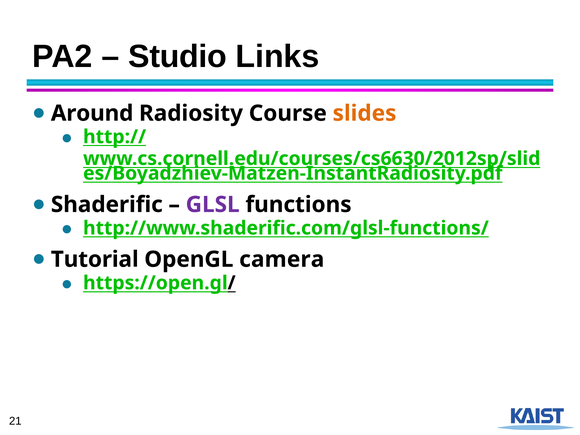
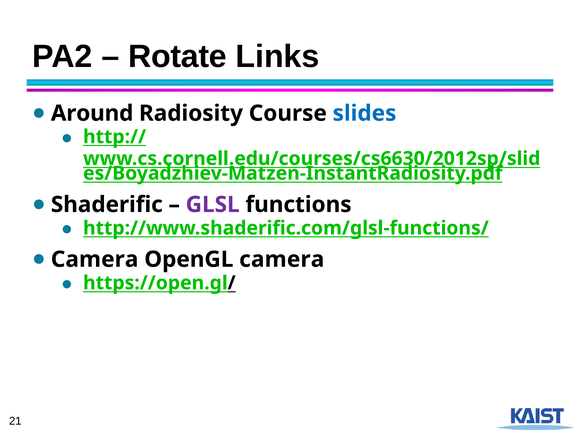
Studio: Studio -> Rotate (178, 57)
slides colour: orange -> blue (365, 113)
Tutorial: Tutorial -> Camera (95, 259)
